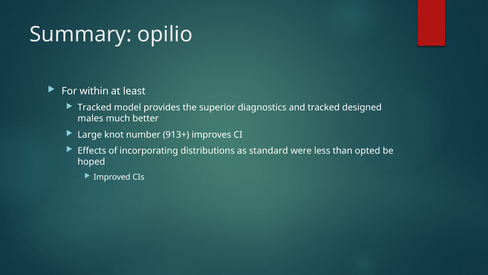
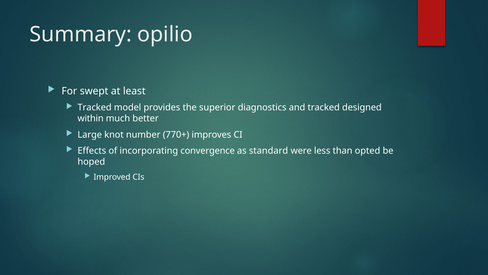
within: within -> swept (94, 91)
males: males -> within (91, 118)
913+: 913+ -> 770+ (176, 134)
distributions: distributions -> convergence (208, 151)
